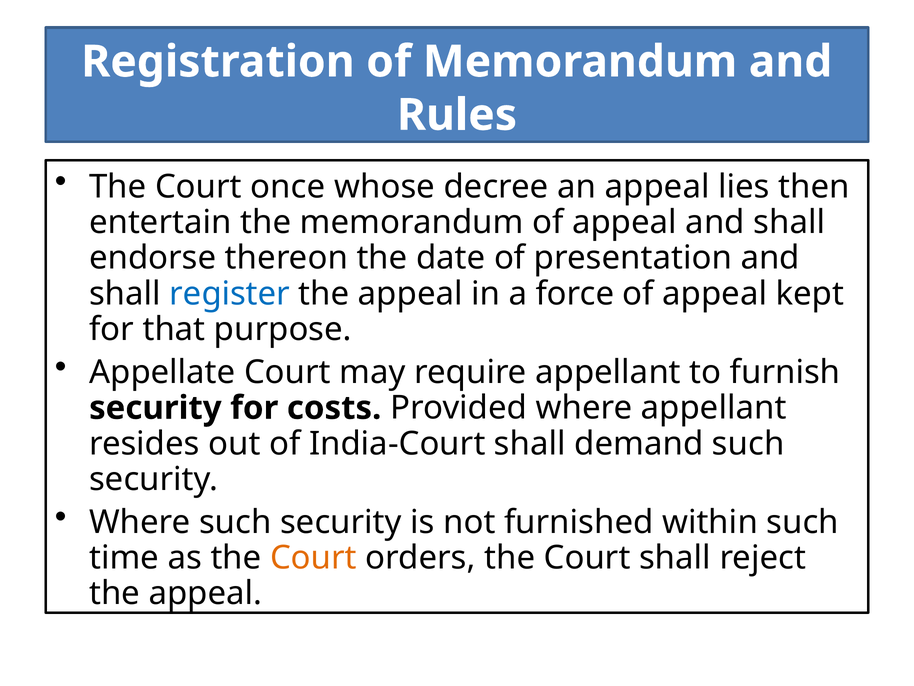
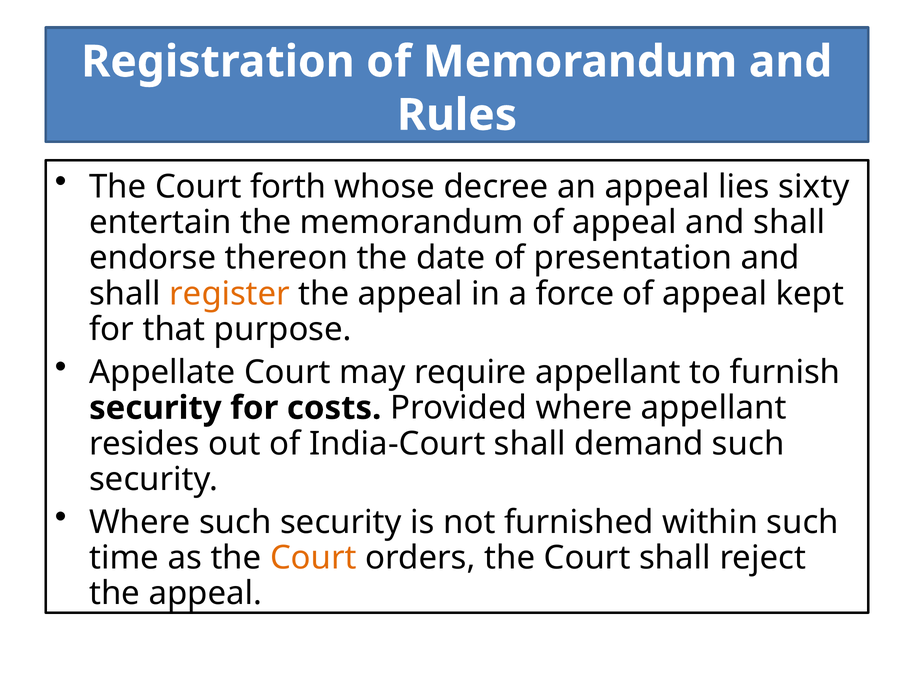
once: once -> forth (288, 187)
then: then -> sixty (814, 187)
register colour: blue -> orange (230, 294)
